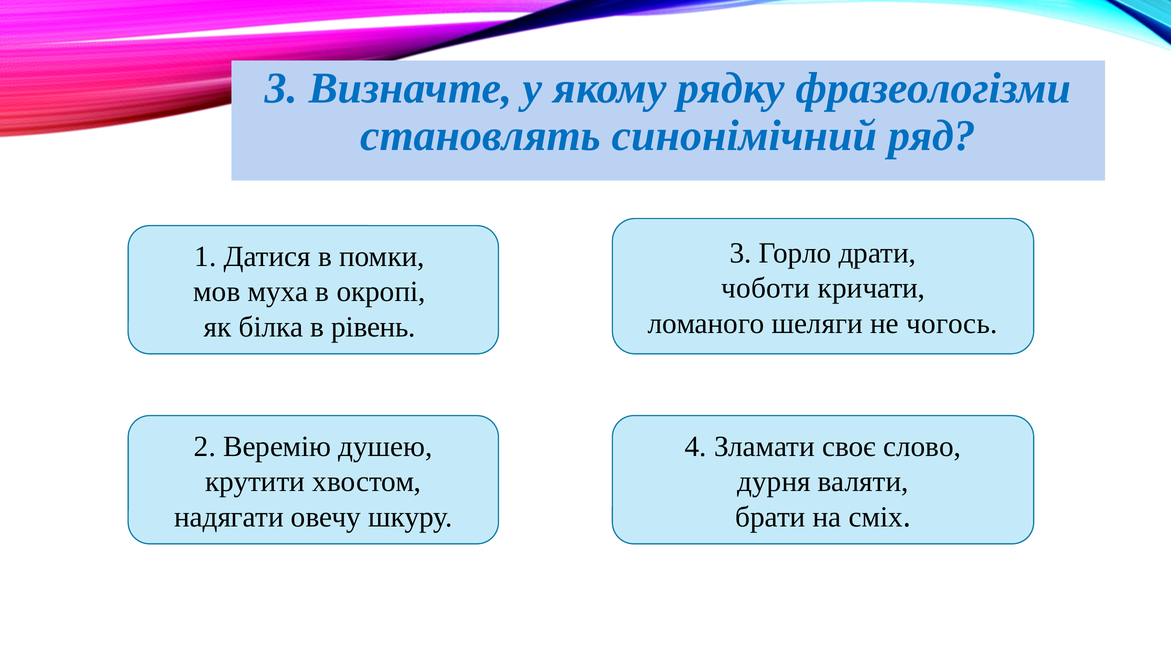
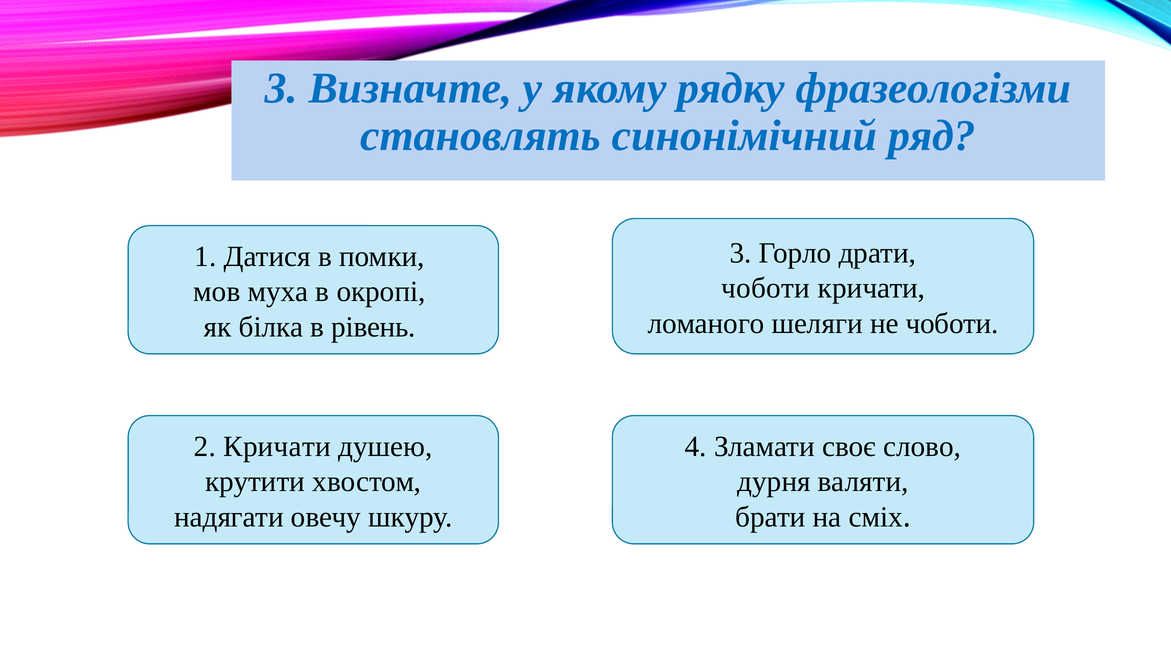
не чогось: чогось -> чоботи (952, 323)
2 Веремію: Веремію -> Кричати (277, 446)
